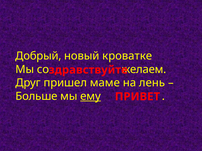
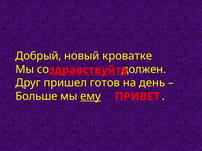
желаем: желаем -> должен (144, 70)
здравствуйте underline: none -> present (88, 70)
маме: маме -> готов (105, 83)
лень: лень -> день (152, 83)
